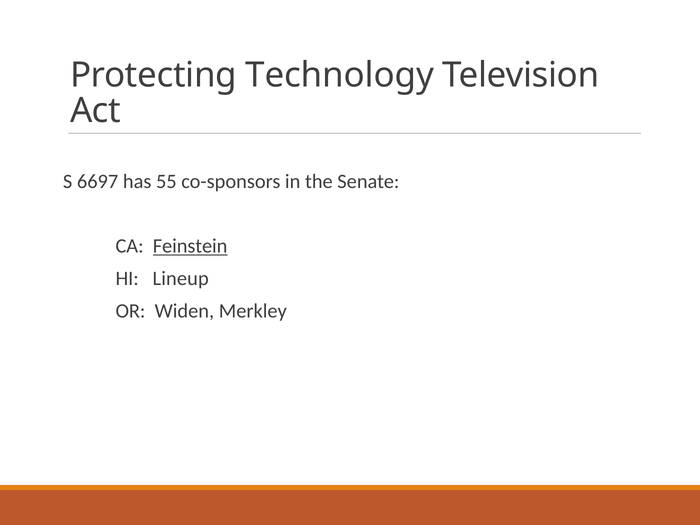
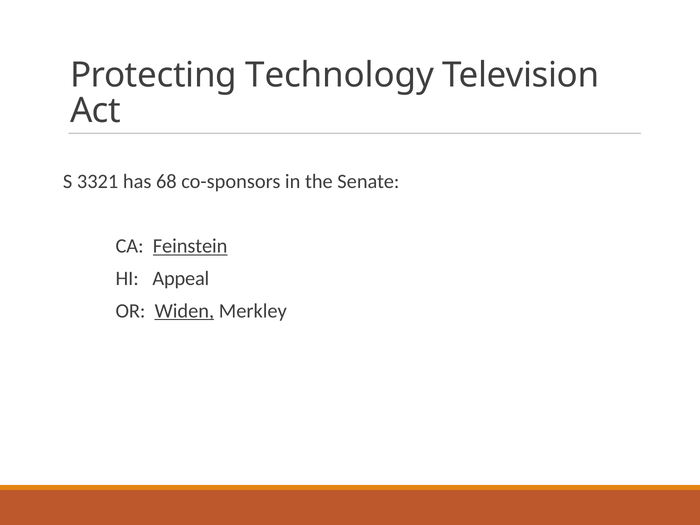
6697: 6697 -> 3321 (98, 182)
55: 55 -> 68 (166, 182)
Lineup: Lineup -> Appeal (181, 278)
Widen underline: none -> present (184, 311)
